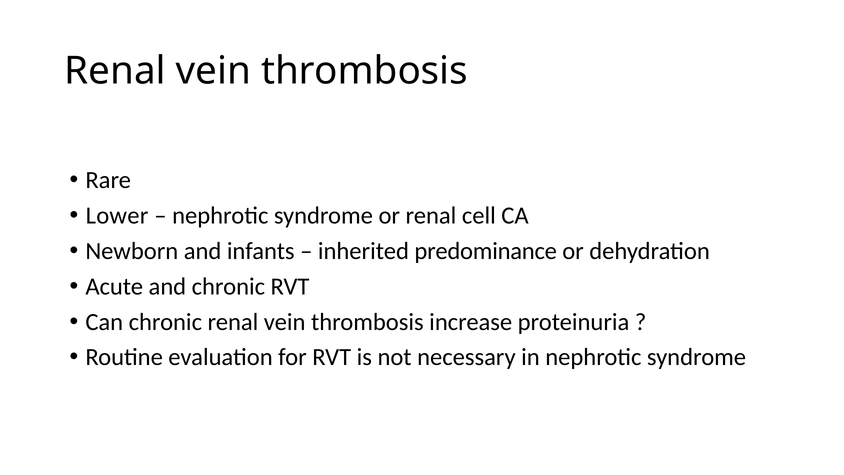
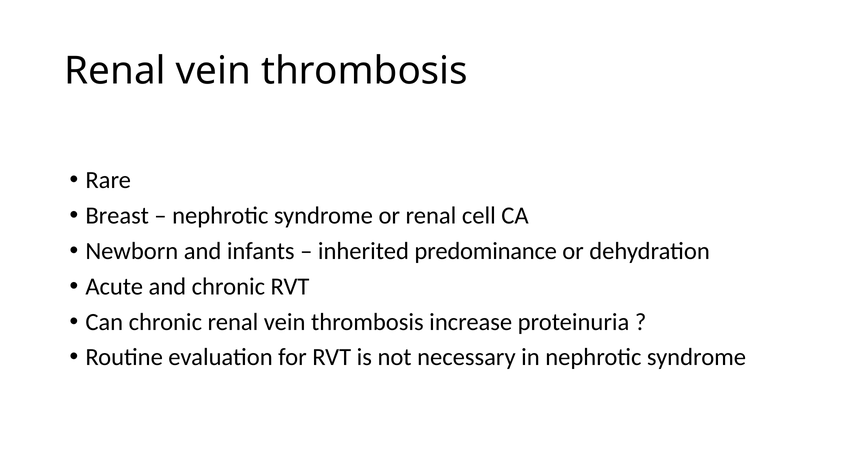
Lower: Lower -> Breast (117, 216)
